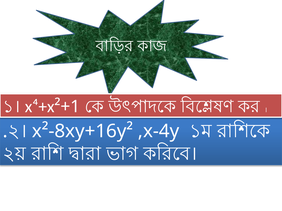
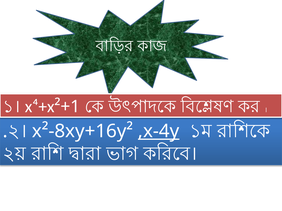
,x-4y underline: none -> present (159, 131)
